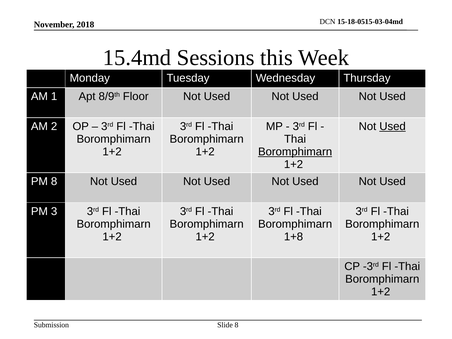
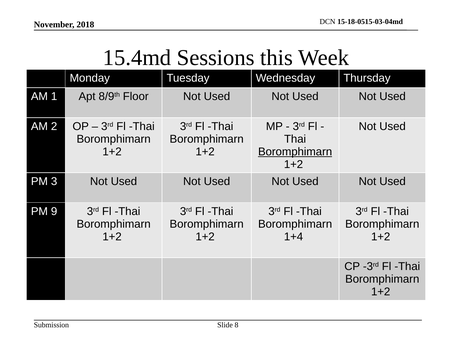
Used underline: present -> none (393, 126)
PM 8: 8 -> 3 (54, 182)
3: 3 -> 9 (54, 211)
1+8: 1+8 -> 1+4 (294, 237)
